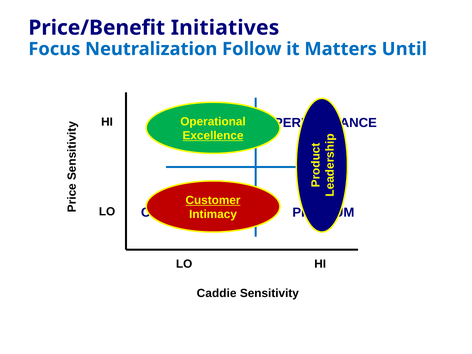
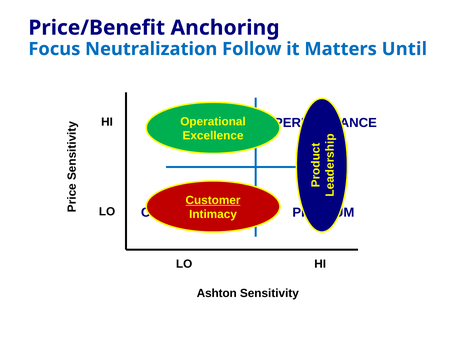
Initiatives: Initiatives -> Anchoring (225, 28)
Excellence underline: present -> none (213, 136)
Caddie: Caddie -> Ashton (217, 293)
